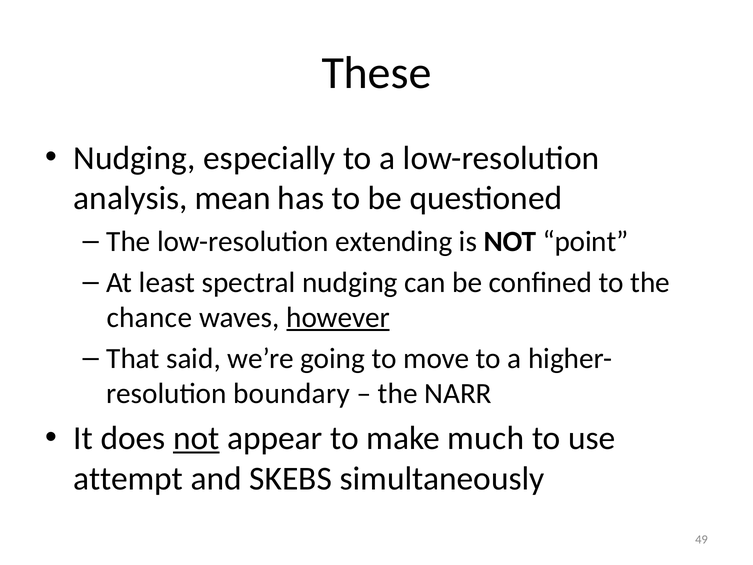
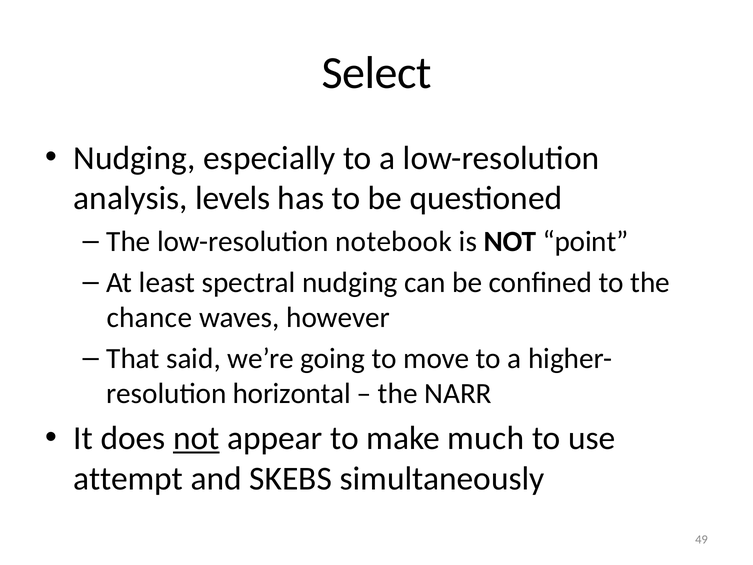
These: These -> Select (377, 73)
mean: mean -> levels (233, 198)
extending: extending -> notebook (394, 241)
however underline: present -> none (338, 317)
boundary: boundary -> horizontal (292, 393)
